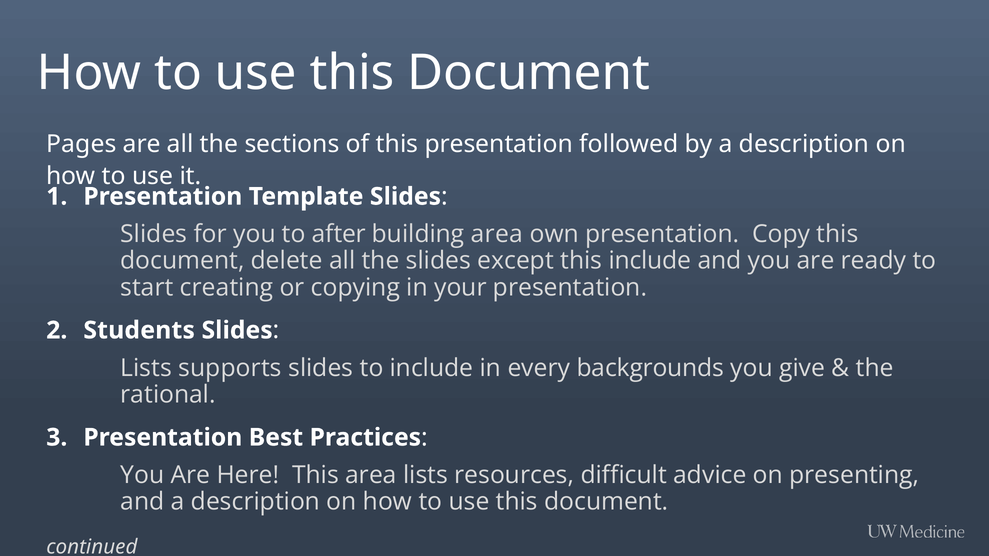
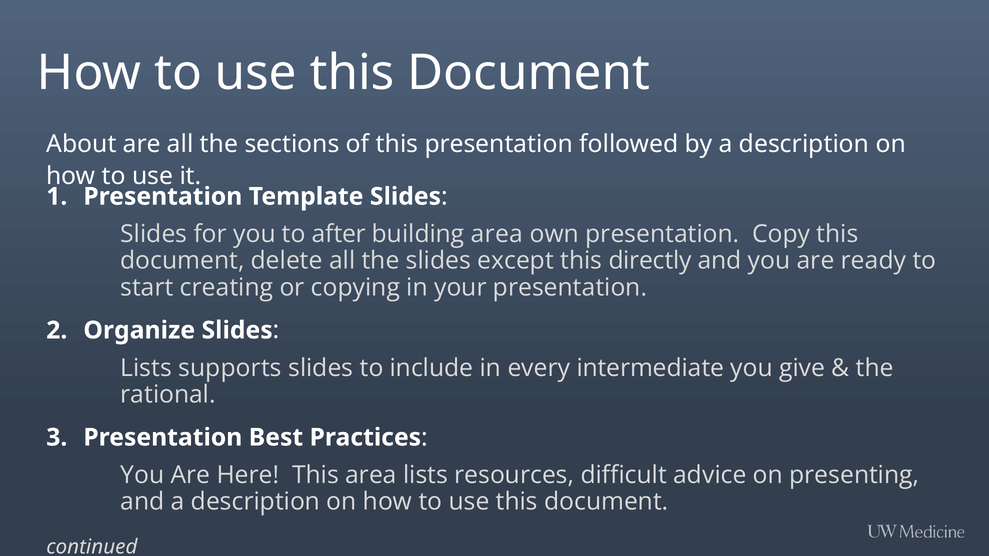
Pages: Pages -> About (81, 144)
this include: include -> directly (650, 261)
Students: Students -> Organize (139, 330)
backgrounds: backgrounds -> intermediate (650, 368)
